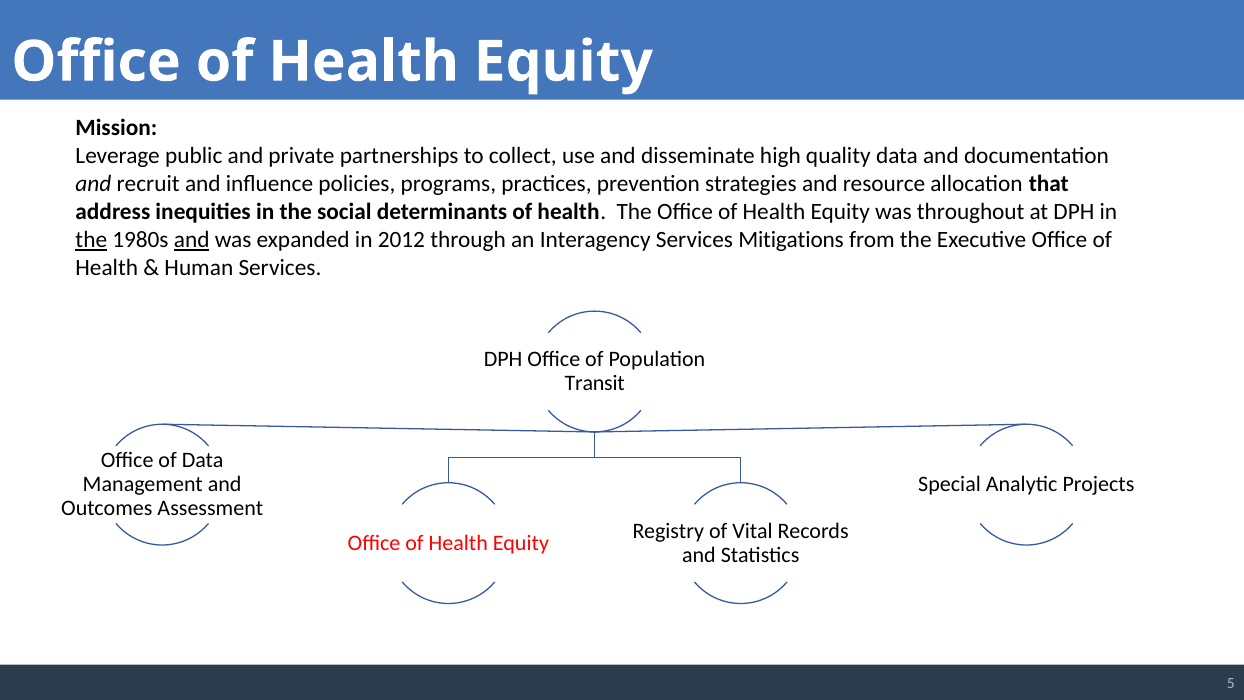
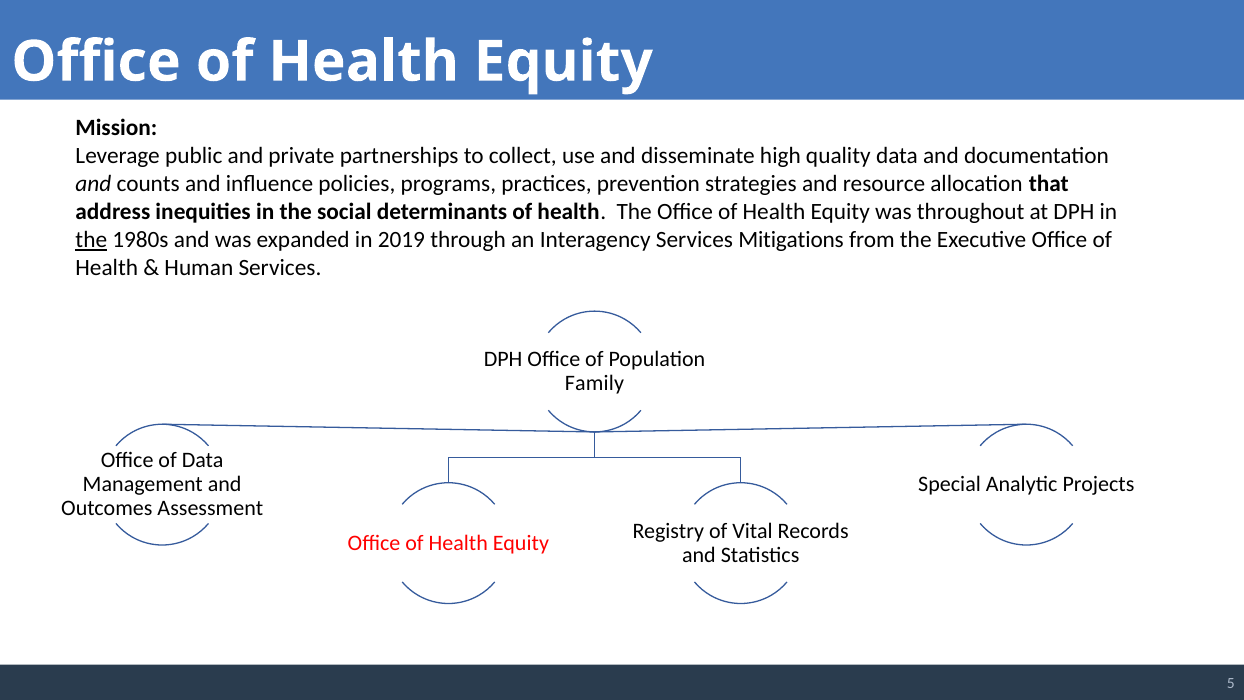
recruit: recruit -> counts (148, 184)
and underline: present -> none (192, 240)
2012: 2012 -> 2019 (401, 240)
Transit: Transit -> Family (595, 383)
